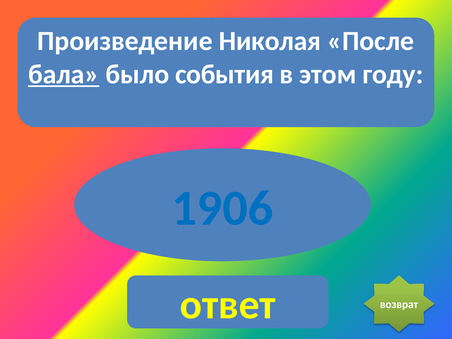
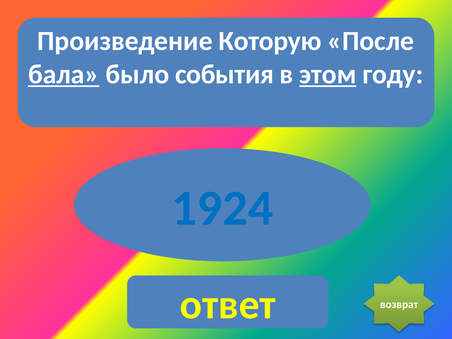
Николая: Николая -> Которую (270, 41)
этом underline: none -> present (328, 74)
1906: 1906 -> 1924 (222, 208)
